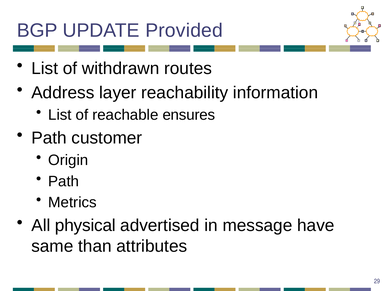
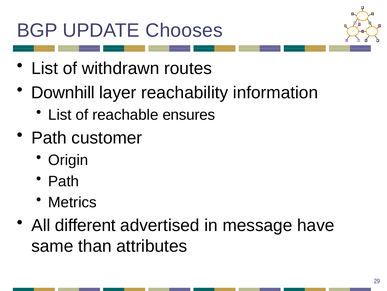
Provided: Provided -> Chooses (184, 30)
Address: Address -> Downhill (63, 92)
physical: physical -> different (85, 225)
